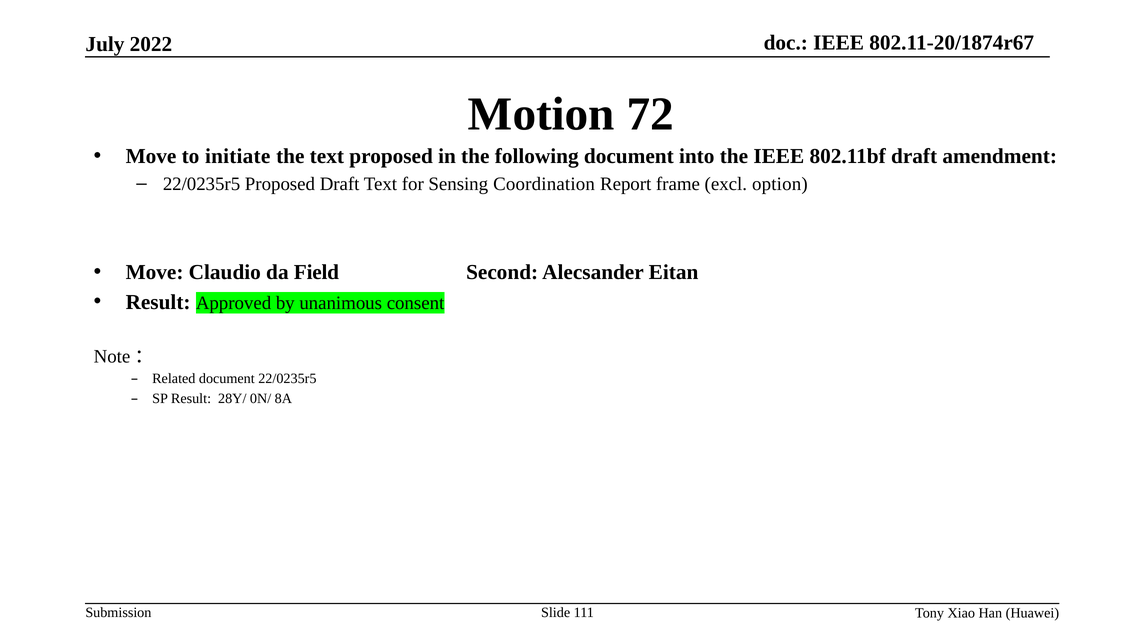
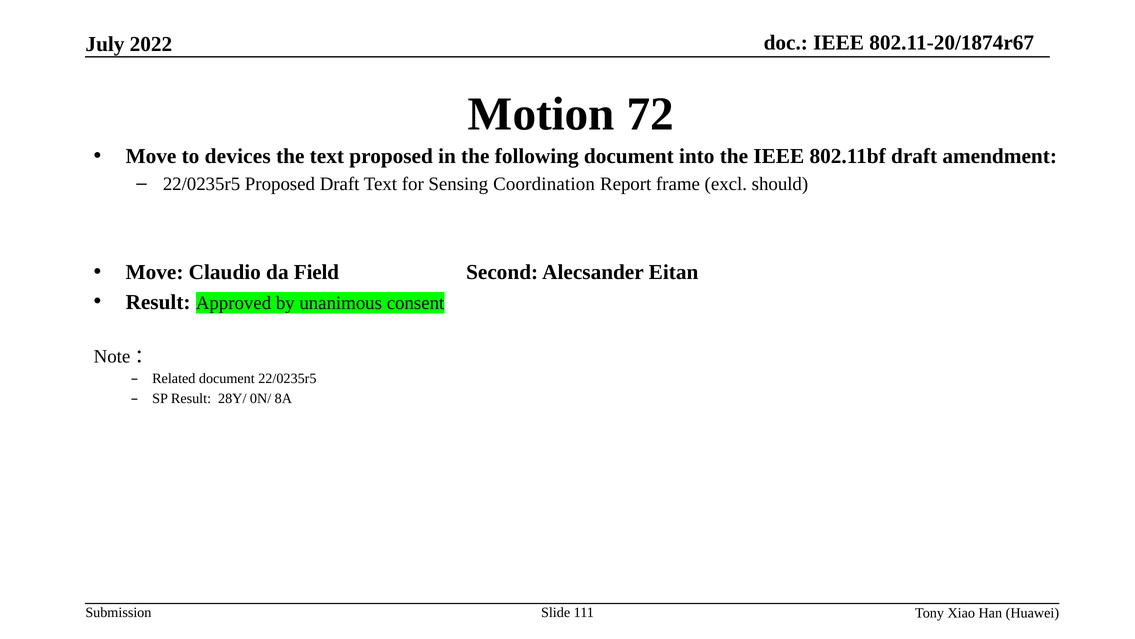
initiate: initiate -> devices (238, 156)
option: option -> should (780, 184)
